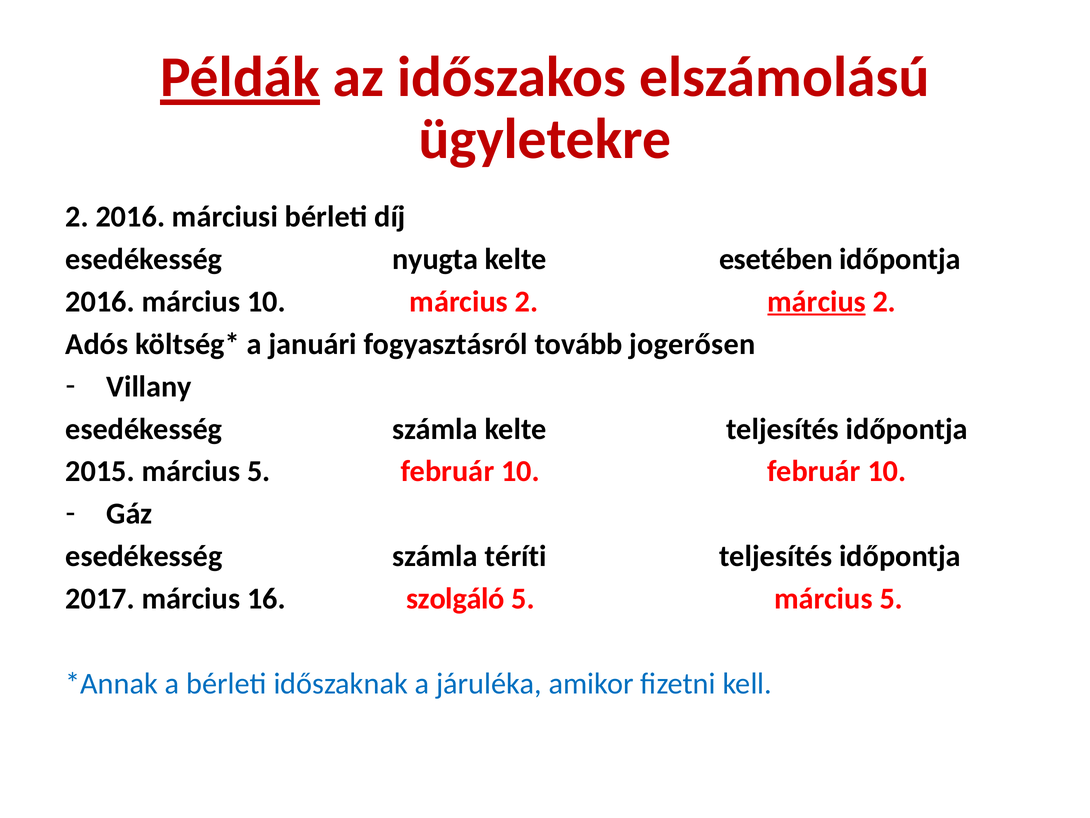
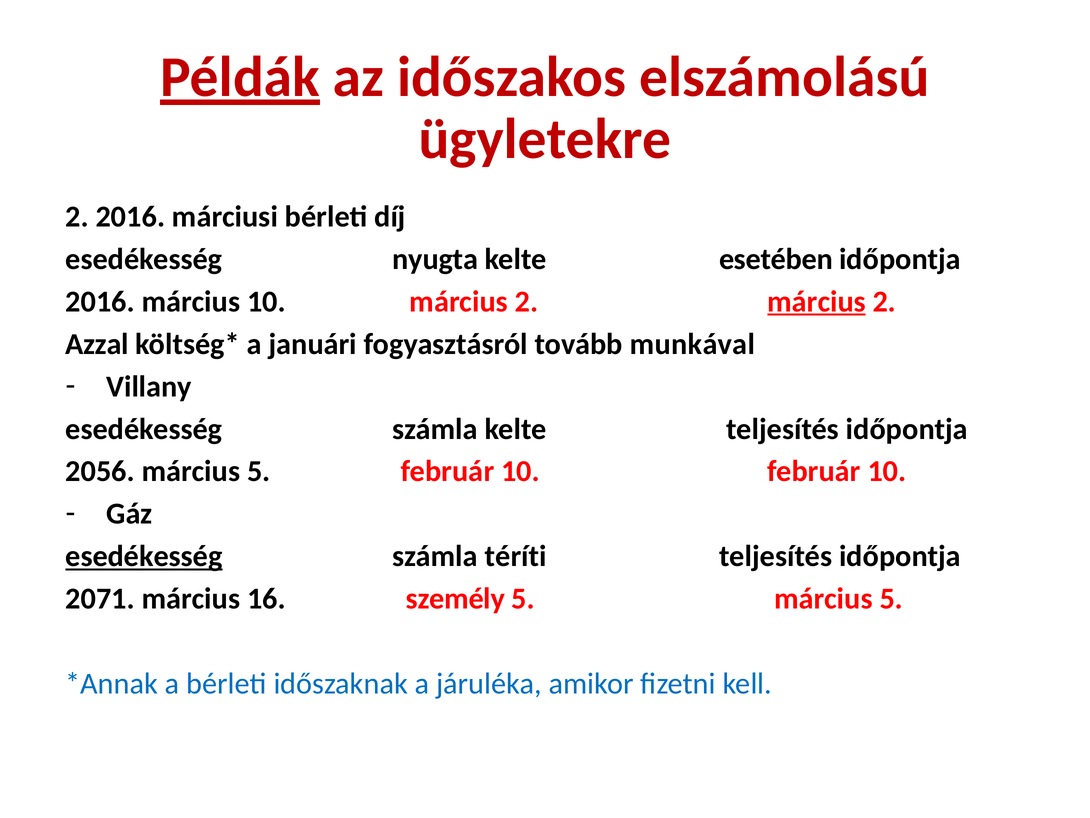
Adós: Adós -> Azzal (97, 344)
jogerősen: jogerősen -> munkával (692, 344)
2015: 2015 -> 2056 (100, 471)
esedékesség underline: none -> present (144, 556)
2017: 2017 -> 2071 (100, 599)
szolgáló: szolgáló -> személy (455, 599)
